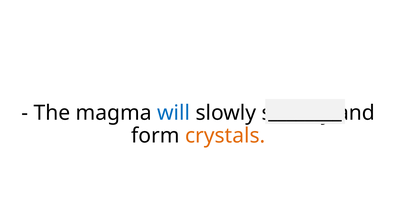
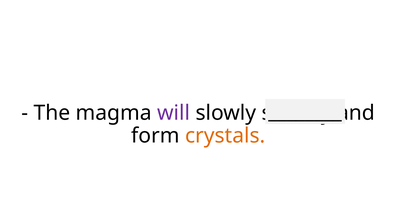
will colour: blue -> purple (174, 113)
